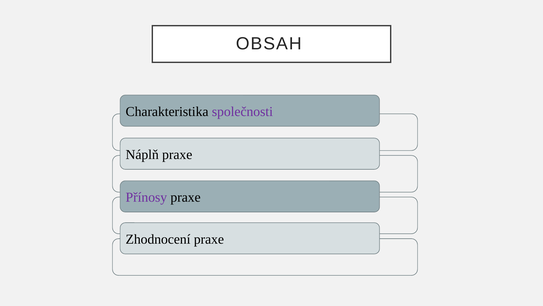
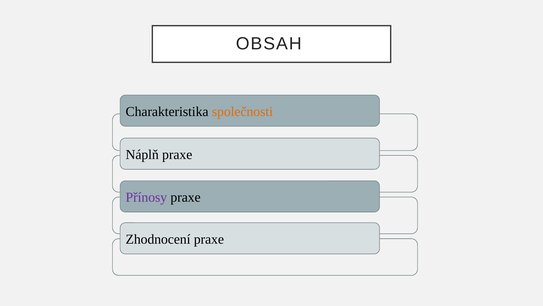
společnosti colour: purple -> orange (242, 111)
